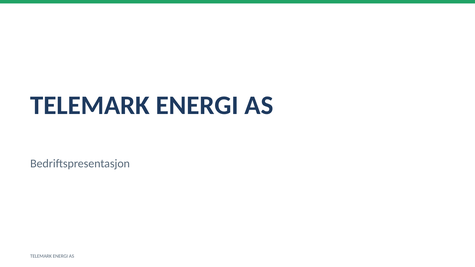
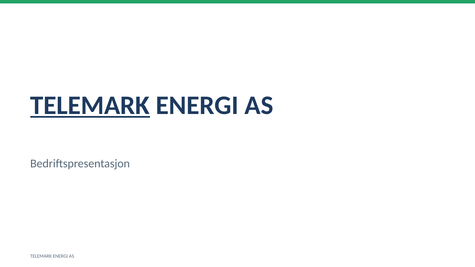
TELEMARK underline: none -> present (90, 105)
